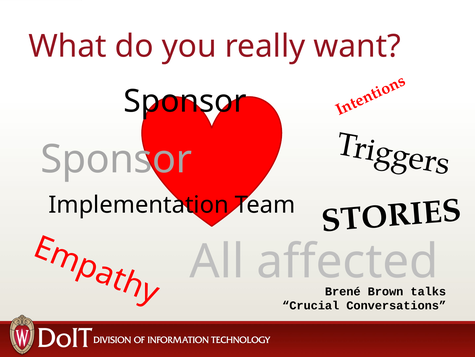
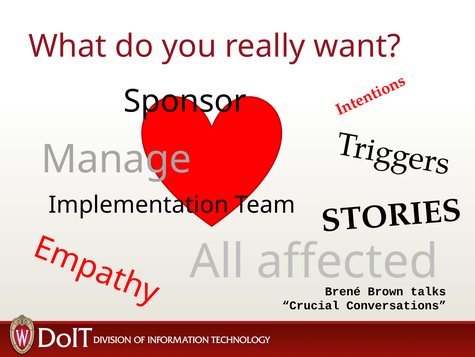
Sponsor: Sponsor -> Manage (116, 159)
